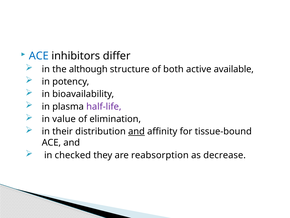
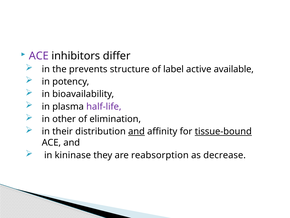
ACE colour: blue -> purple (39, 56)
although: although -> prevents (88, 69)
both: both -> label (173, 69)
value: value -> other (64, 119)
tissue-bound underline: none -> present (223, 131)
checked: checked -> kininase (73, 155)
